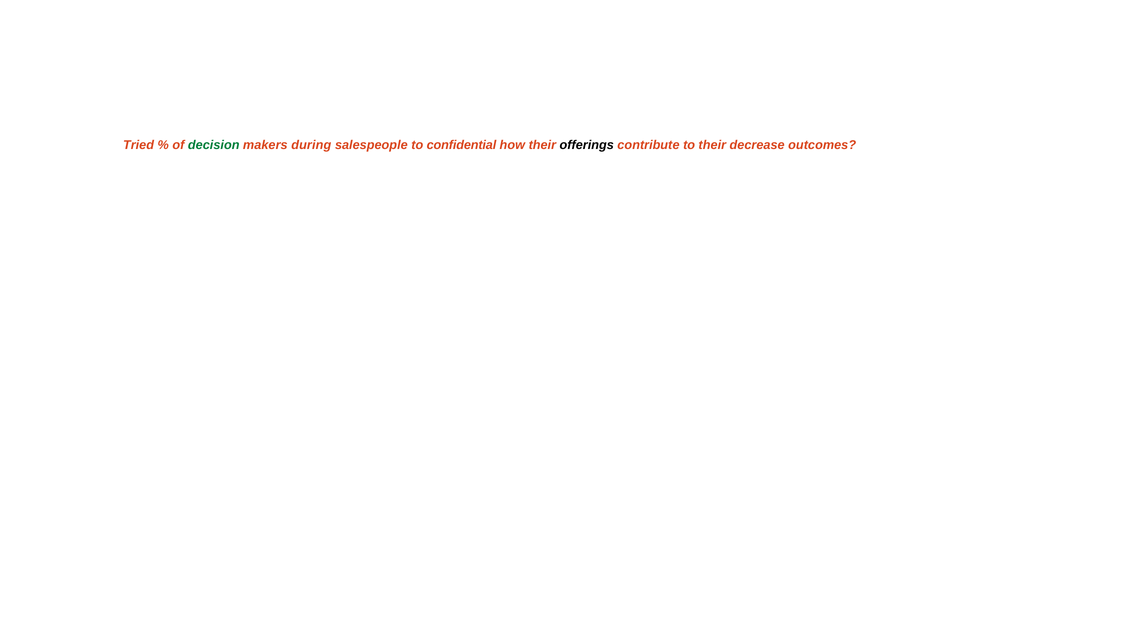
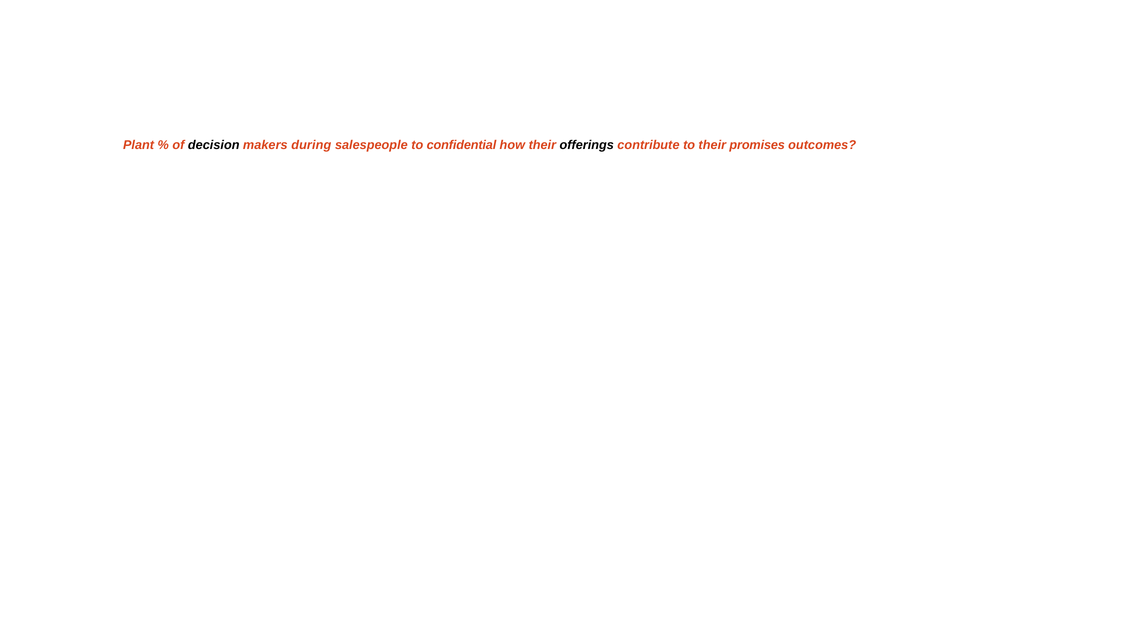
Tried: Tried -> Plant (139, 145)
decision colour: green -> black (214, 145)
decrease: decrease -> promises (757, 145)
